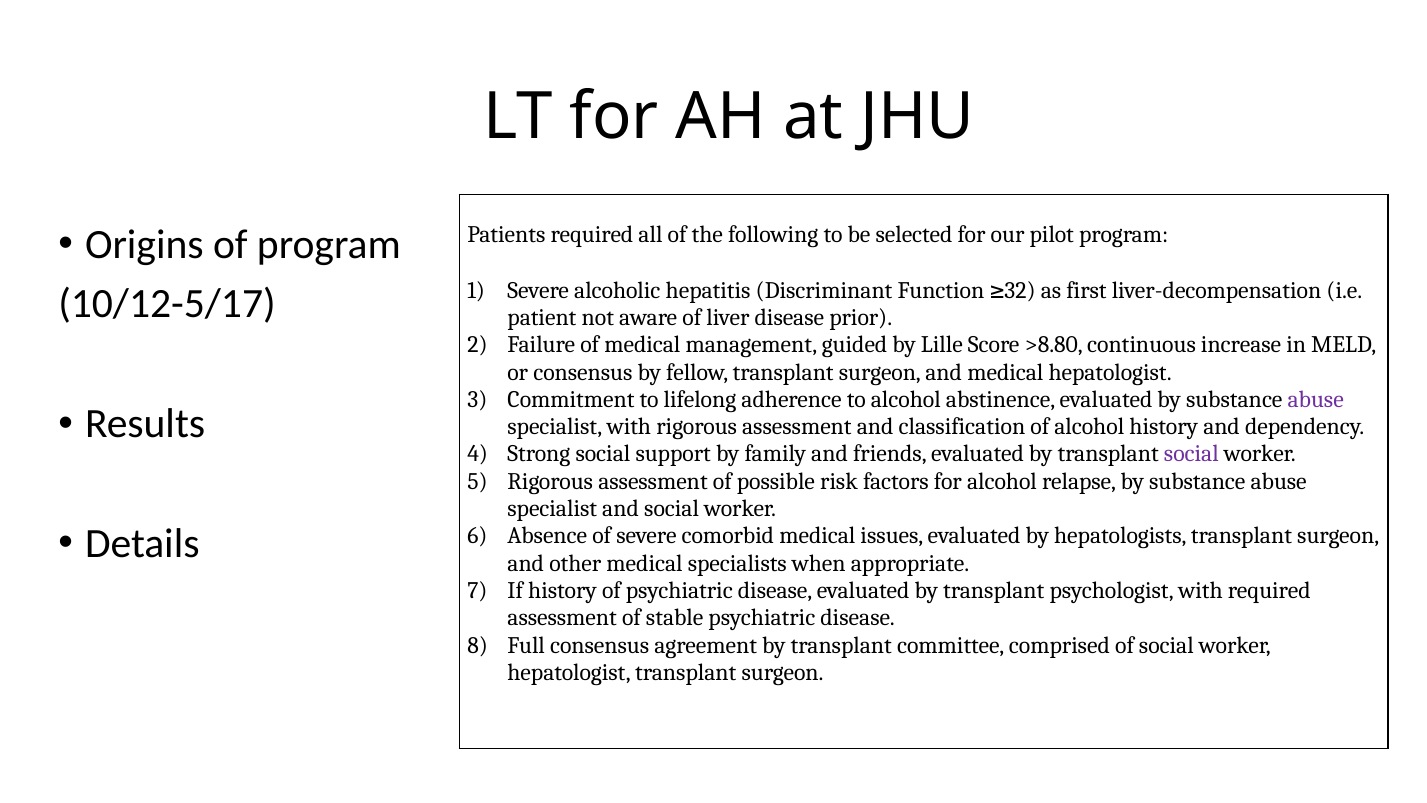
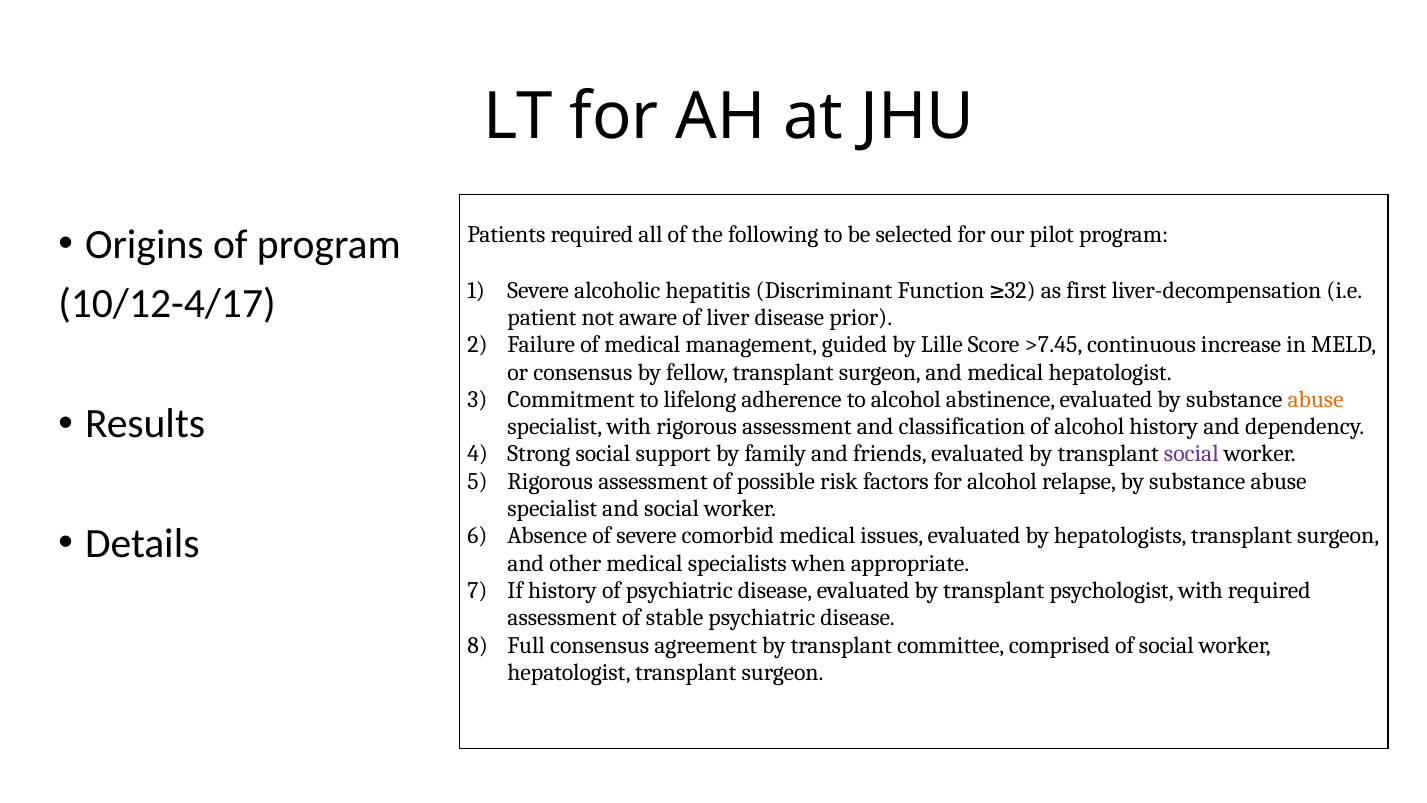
10/12-5/17: 10/12-5/17 -> 10/12-4/17 (167, 304)
>8.80: >8.80 -> >7.45 (1054, 345)
abuse colour: purple -> orange (1316, 399)
